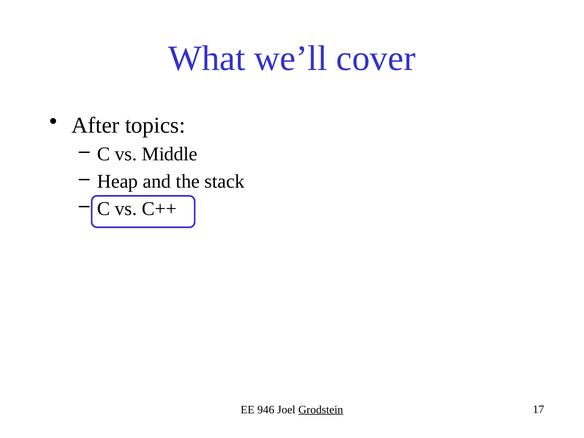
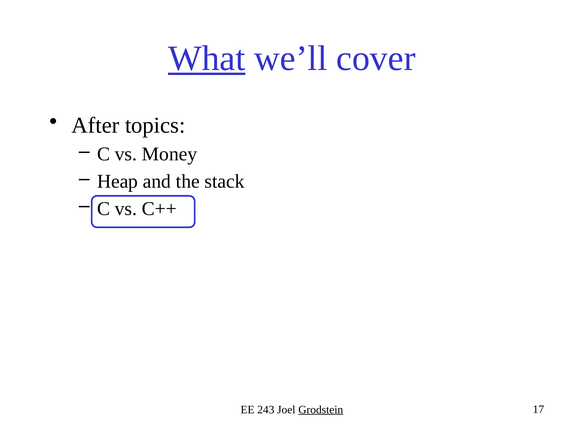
What underline: none -> present (207, 58)
Middle: Middle -> Money (170, 154)
946: 946 -> 243 (266, 410)
